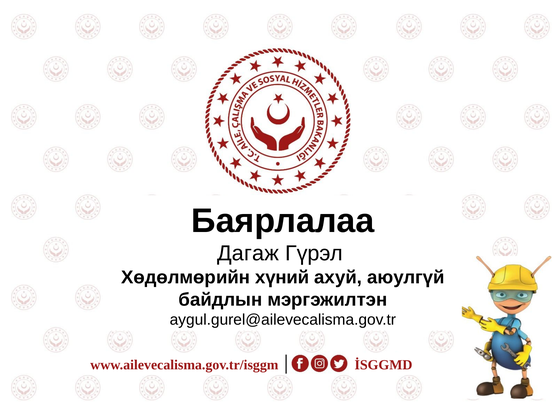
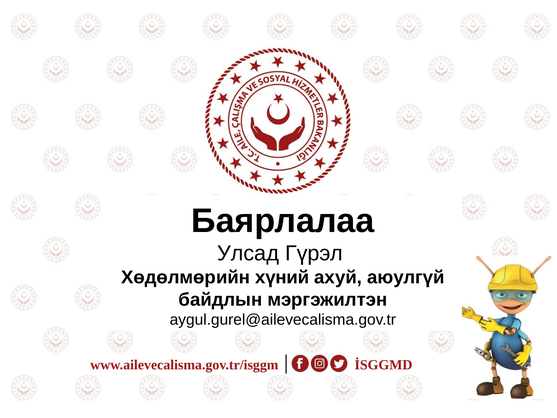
Дагаж: Дагаж -> Улсад (248, 253)
